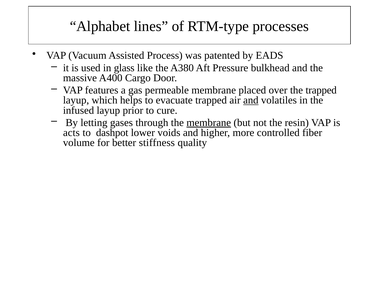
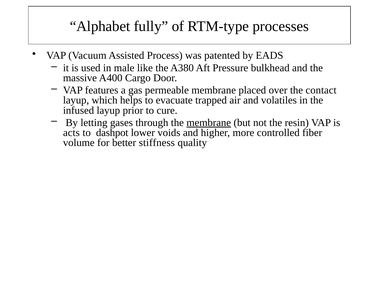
lines: lines -> fully (151, 26)
glass: glass -> male (124, 68)
the trapped: trapped -> contact (321, 90)
and underline: present -> none (251, 100)
